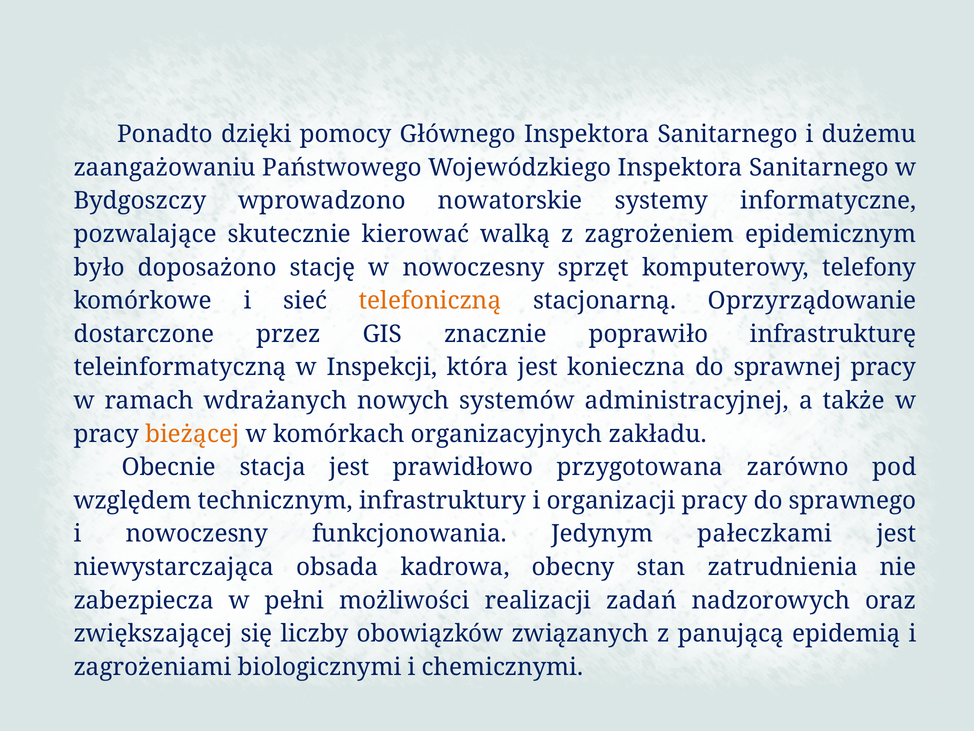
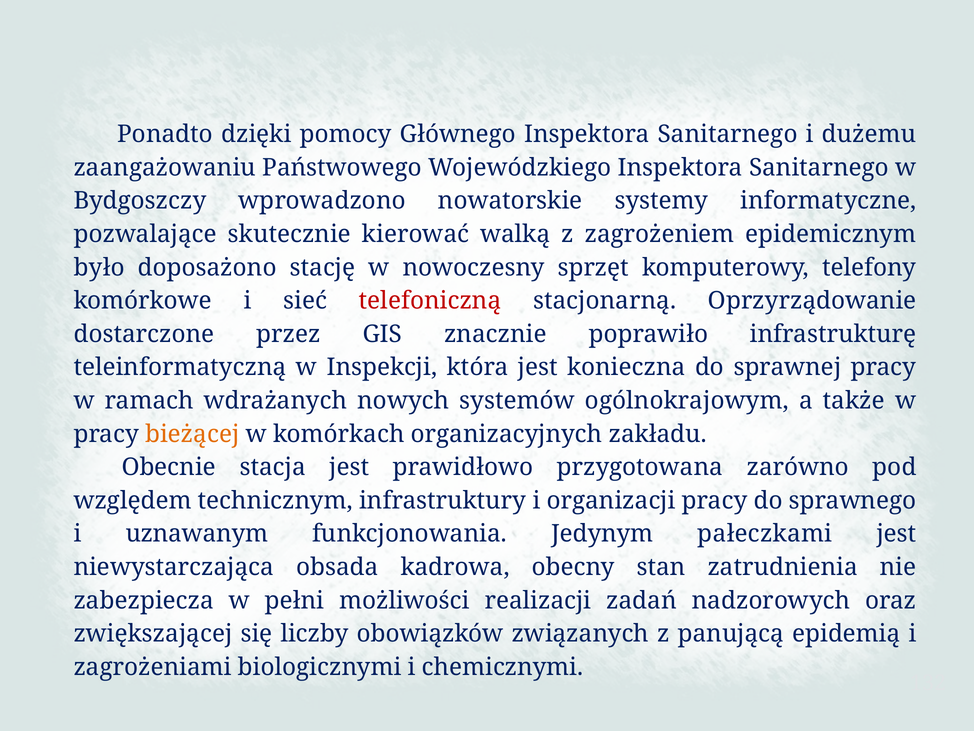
telefoniczną colour: orange -> red (430, 301)
administracyjnej: administracyjnej -> ogólnokrajowym (687, 400)
i nowoczesny: nowoczesny -> uznawanym (197, 534)
